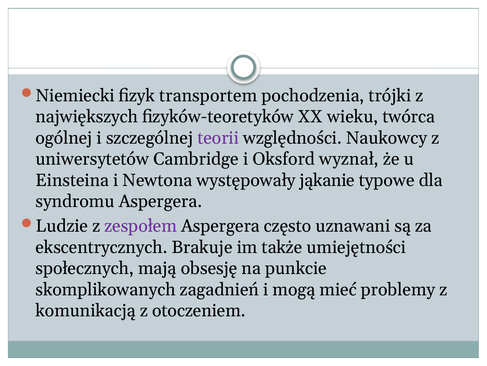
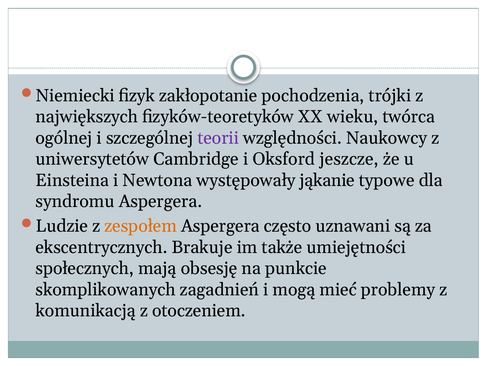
transportem: transportem -> zakłopotanie (208, 96)
wyznał: wyznał -> jeszcze (349, 159)
zespołem colour: purple -> orange (141, 226)
